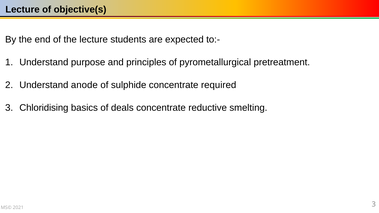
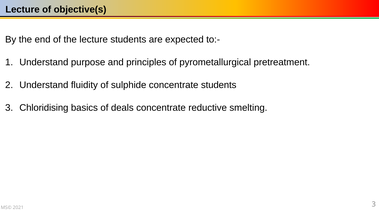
anode: anode -> fluidity (84, 85)
concentrate required: required -> students (219, 85)
